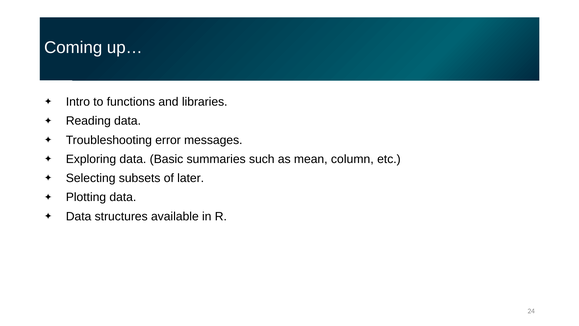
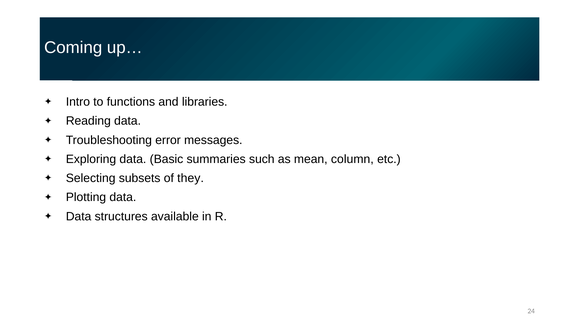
later: later -> they (191, 178)
